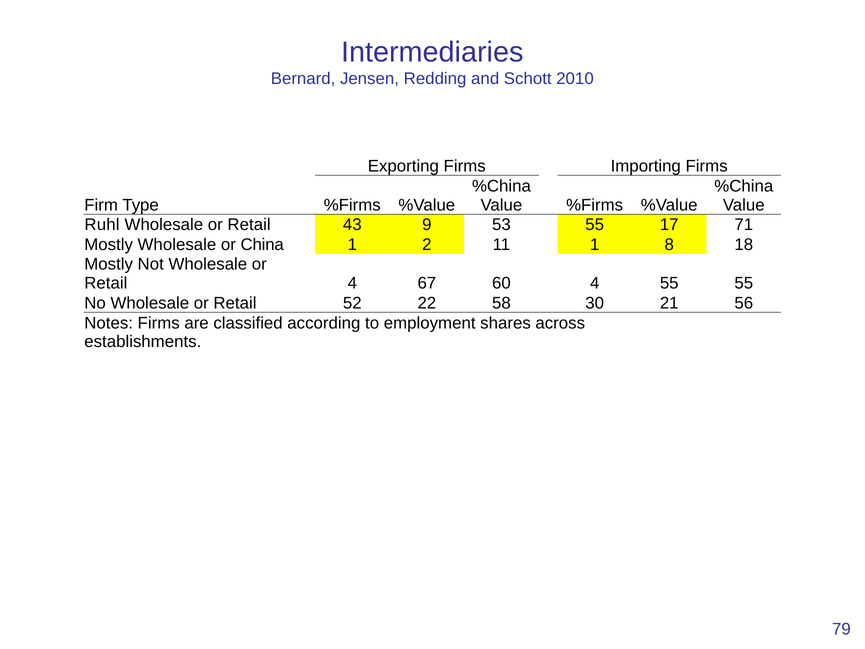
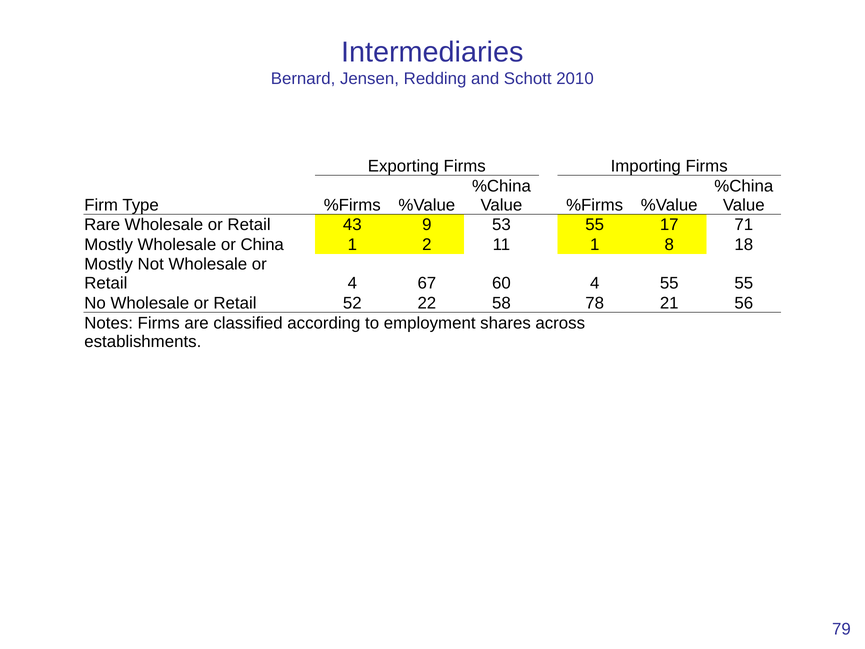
Ruhl: Ruhl -> Rare (102, 225)
30: 30 -> 78 (595, 303)
